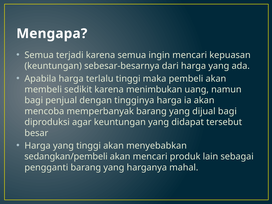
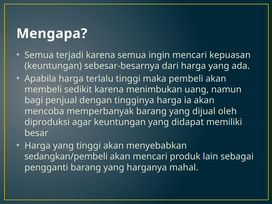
dijual bagi: bagi -> oleh (227, 111)
tersebut: tersebut -> memiliki (224, 122)
